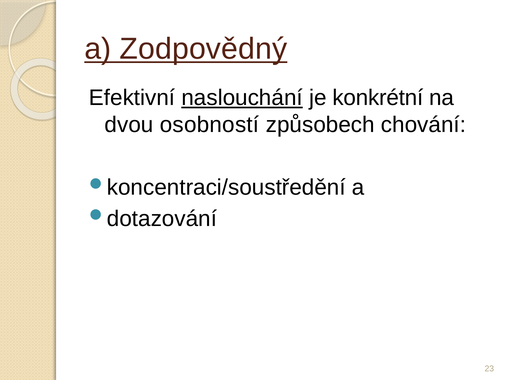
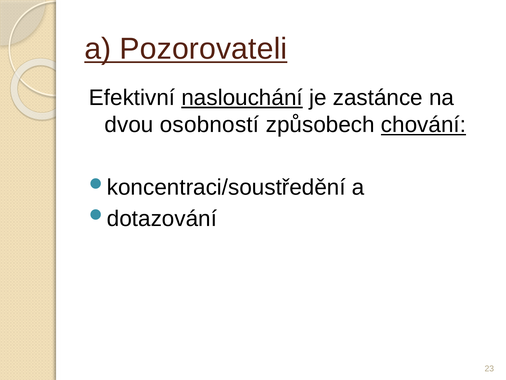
Zodpovědný: Zodpovědný -> Pozorovateli (203, 49)
konkrétní: konkrétní -> zastánce (378, 98)
chování underline: none -> present (423, 125)
